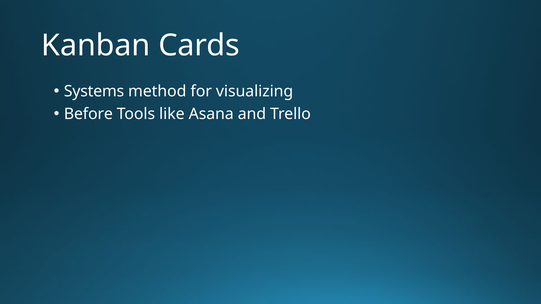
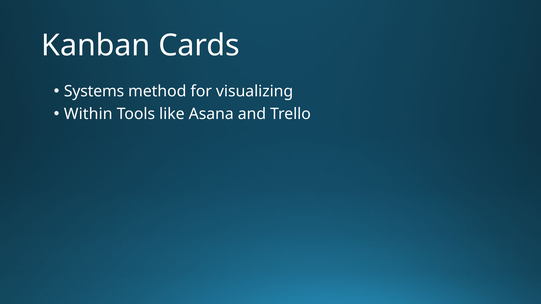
Before: Before -> Within (88, 114)
